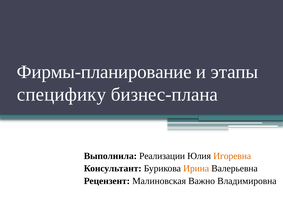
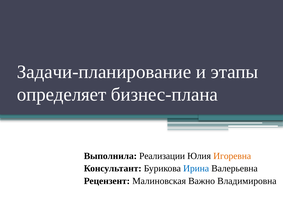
Фирмы-планирование: Фирмы-планирование -> Задачи-планирование (104, 72)
специфику: специфику -> определяет (62, 95)
Ирина colour: orange -> blue (196, 169)
